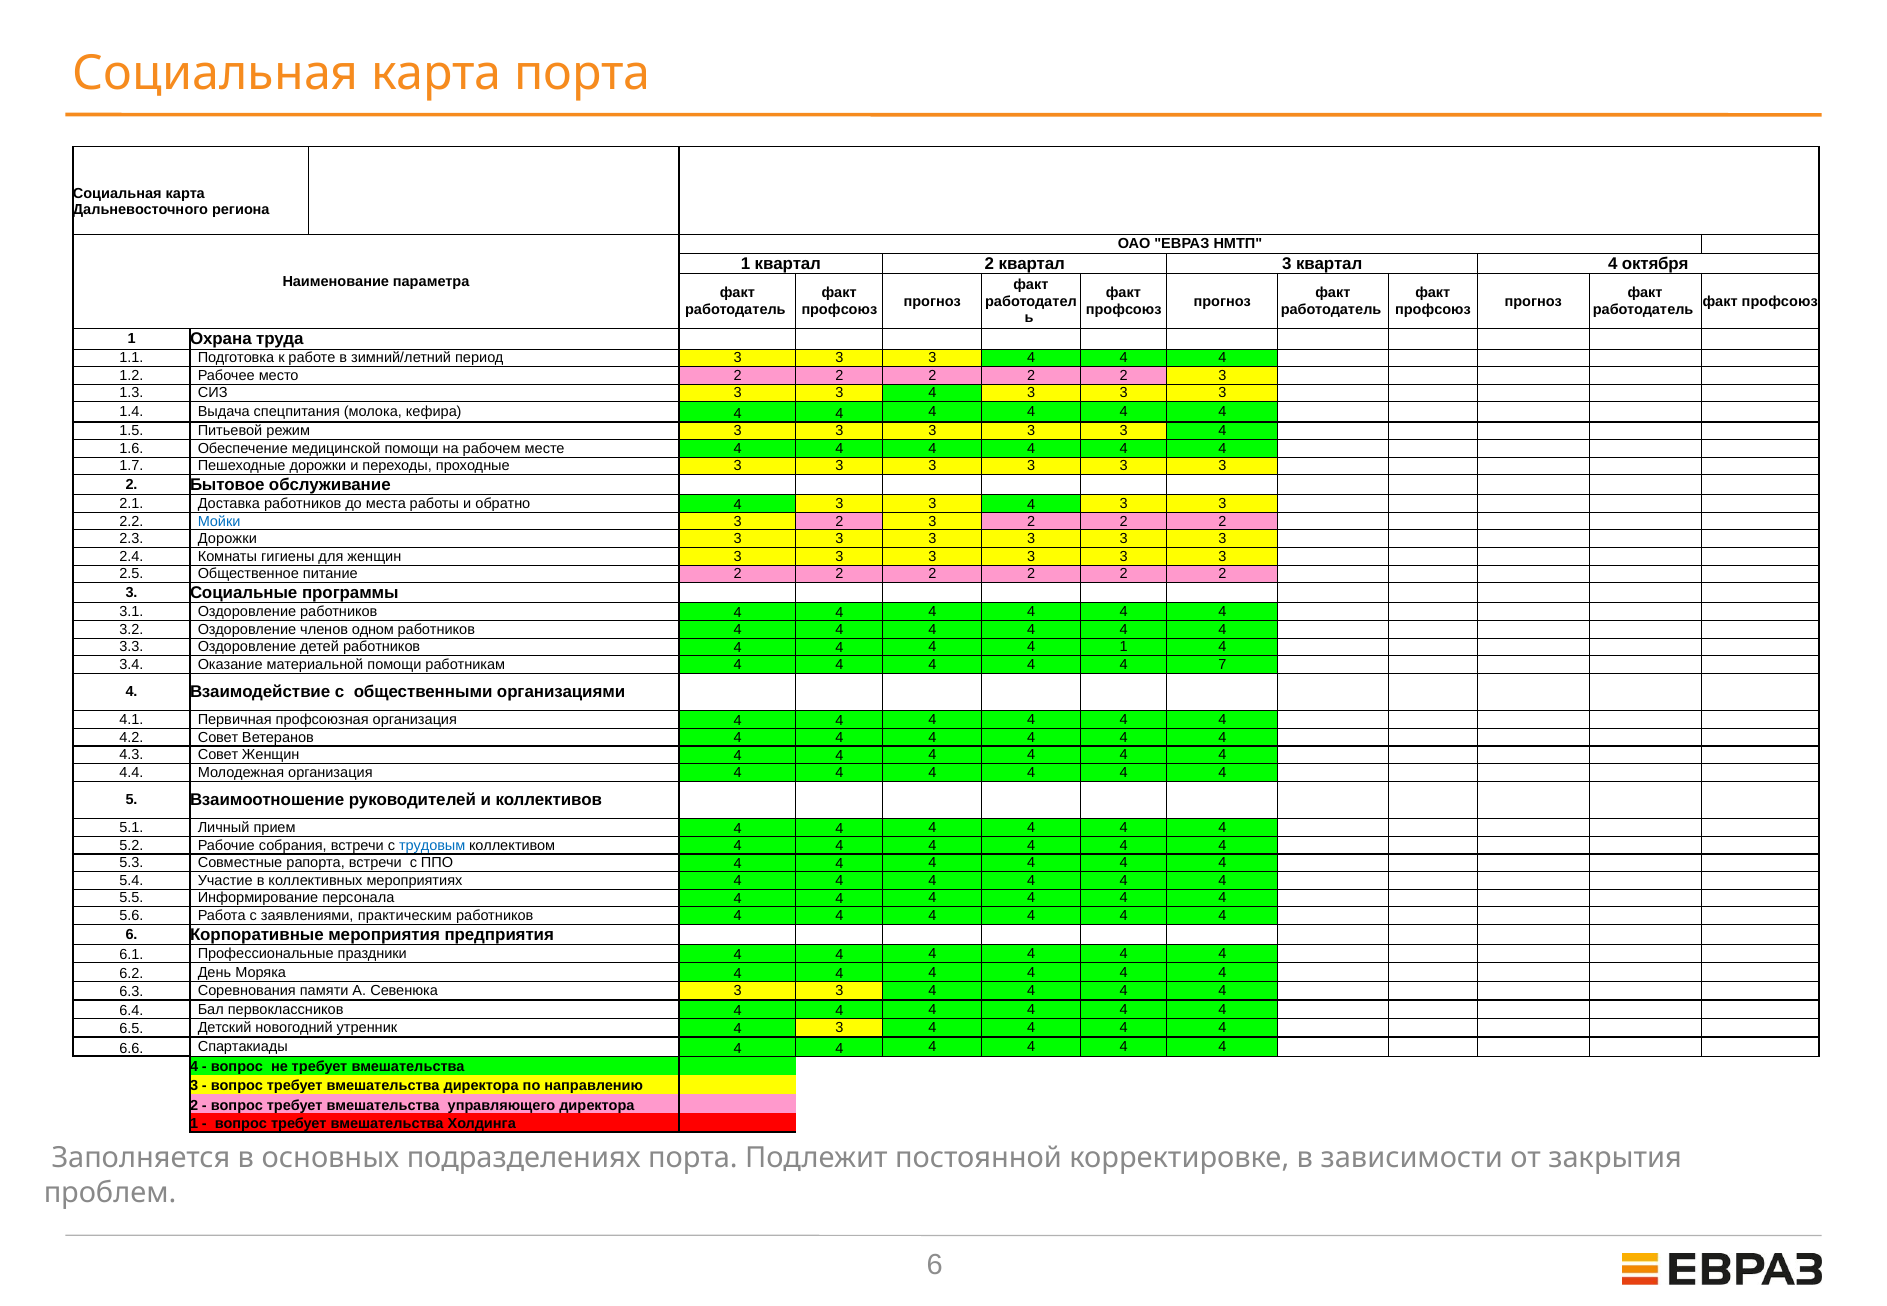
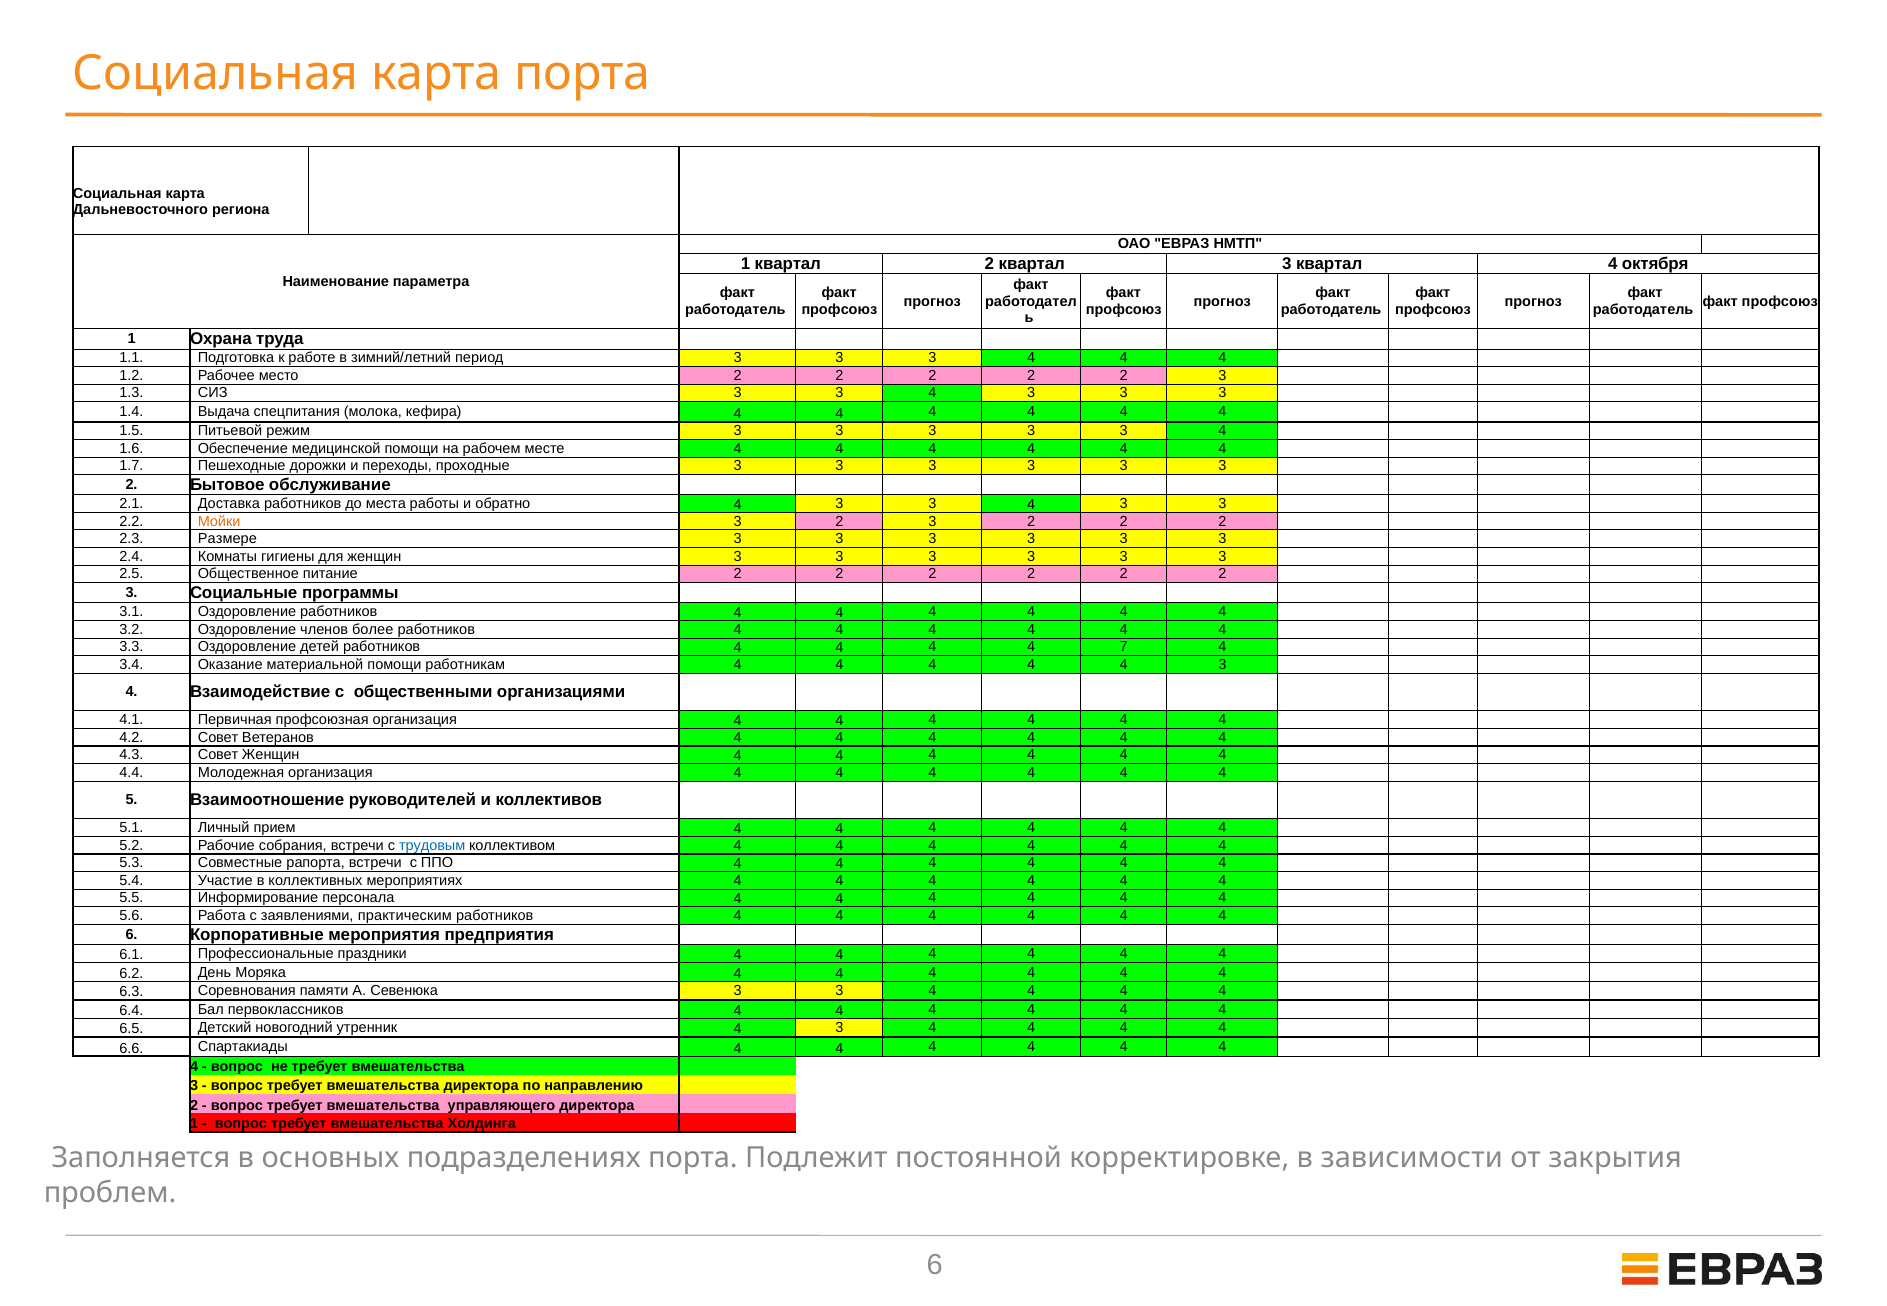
Мойки colour: blue -> orange (219, 521)
2.3 Дорожки: Дорожки -> Размере (227, 539)
одном: одном -> более (373, 630)
4 1: 1 -> 7 (1124, 647)
4 4 7: 7 -> 3 (1222, 665)
